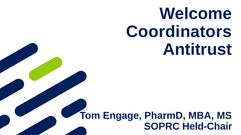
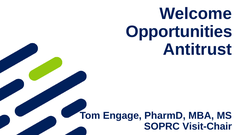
Coordinators: Coordinators -> Opportunities (179, 32)
Held-Chair: Held-Chair -> Visit-Chair (207, 127)
